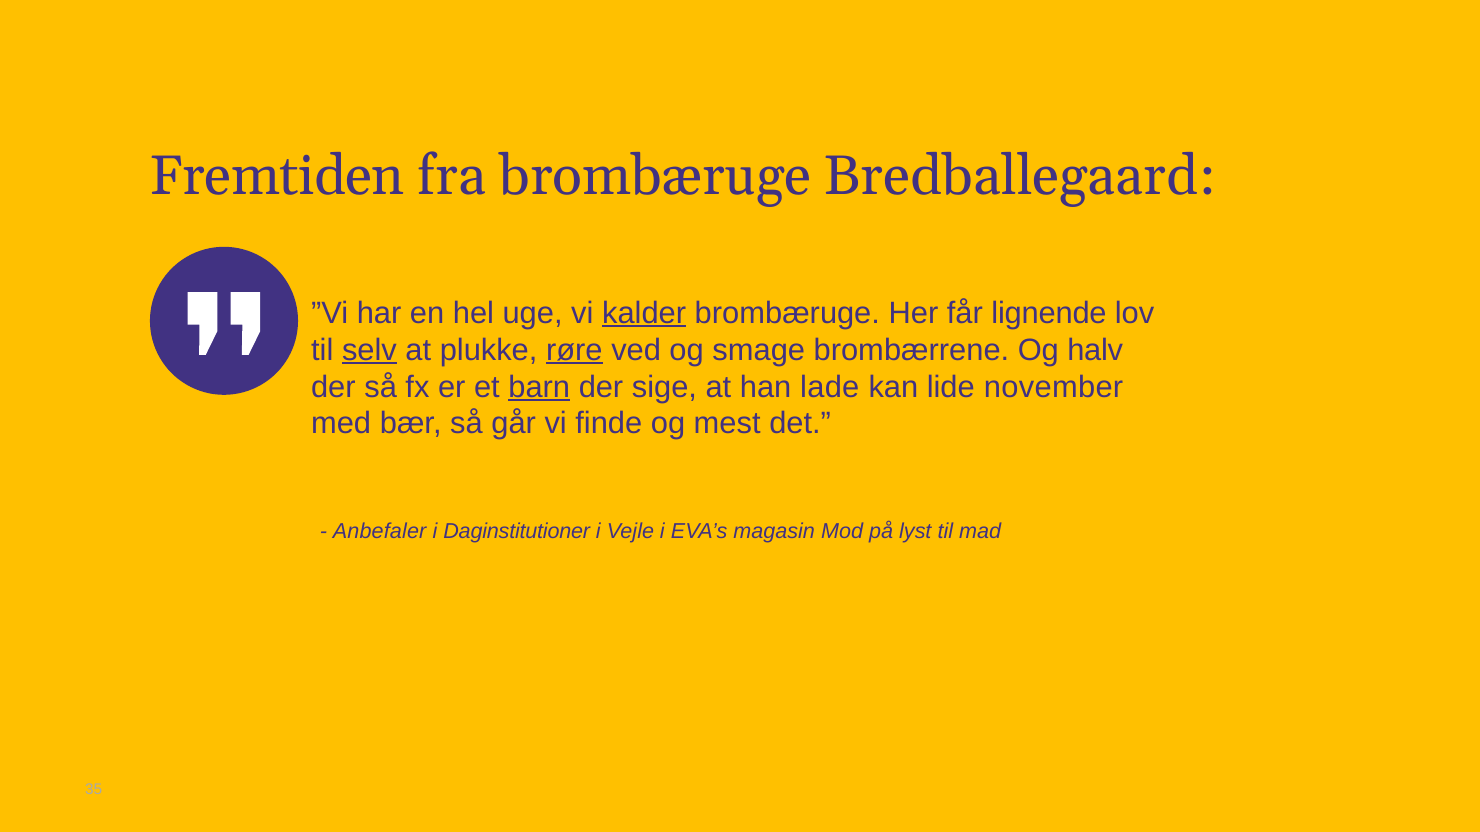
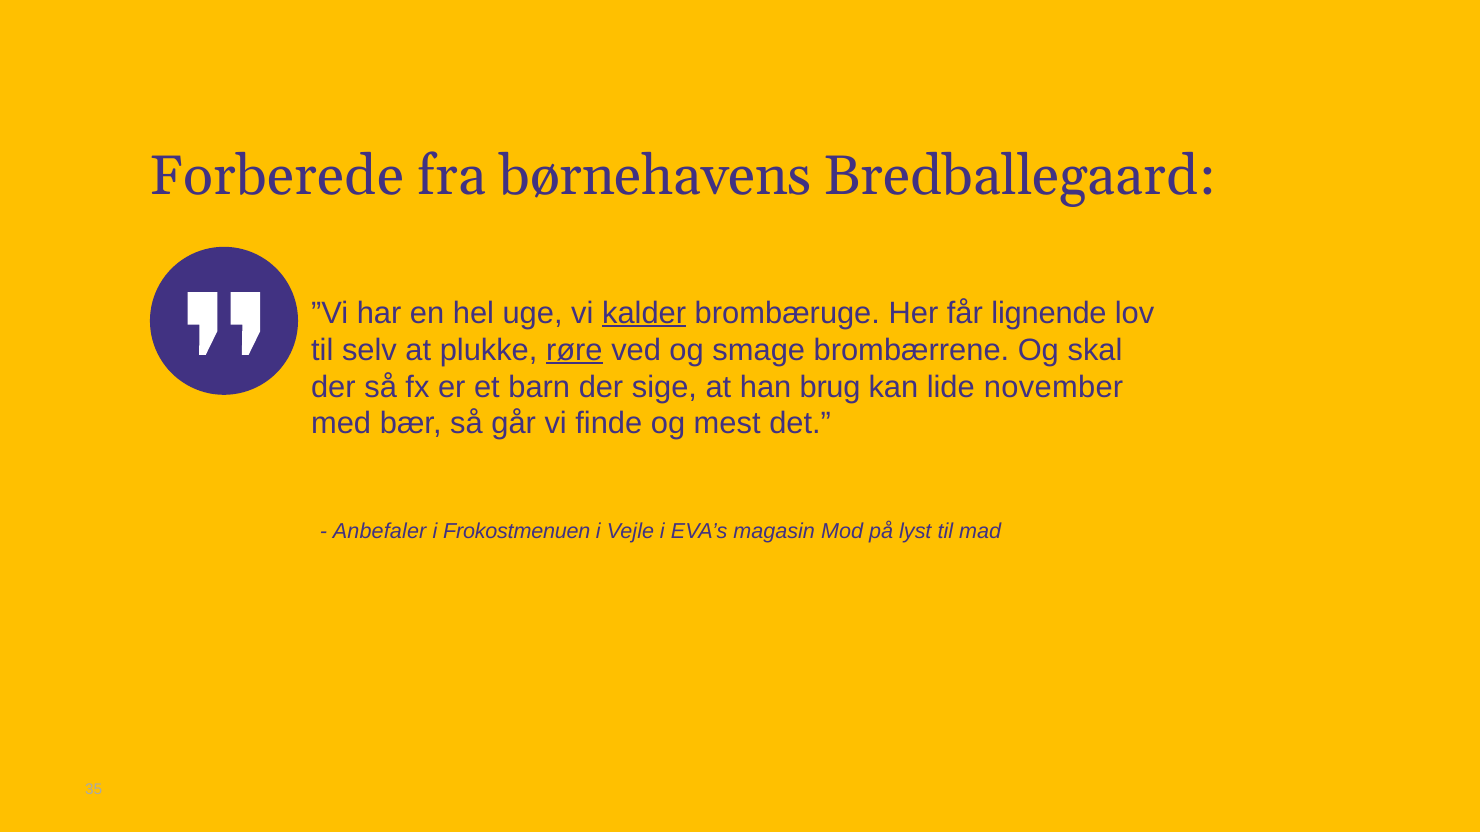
Fremtiden: Fremtiden -> Forberede (277, 176)
fra brombæruge: brombæruge -> børnehavens (655, 176)
selv underline: present -> none (369, 350)
halv: halv -> skal (1095, 350)
barn underline: present -> none (539, 387)
lade: lade -> brug (830, 387)
Daginstitutioner: Daginstitutioner -> Frokostmenuen (517, 532)
